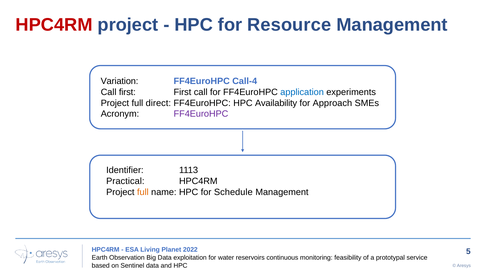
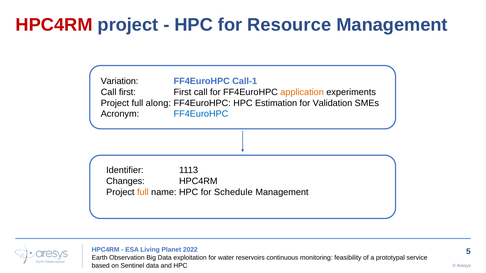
Call-4: Call-4 -> Call-1 (245, 81)
application colour: blue -> orange (302, 92)
direct: direct -> along (158, 103)
Availability: Availability -> Estimation (276, 103)
Approach: Approach -> Validation (332, 103)
FF4EuroHPC colour: purple -> blue (201, 114)
Practical: Practical -> Changes (125, 181)
